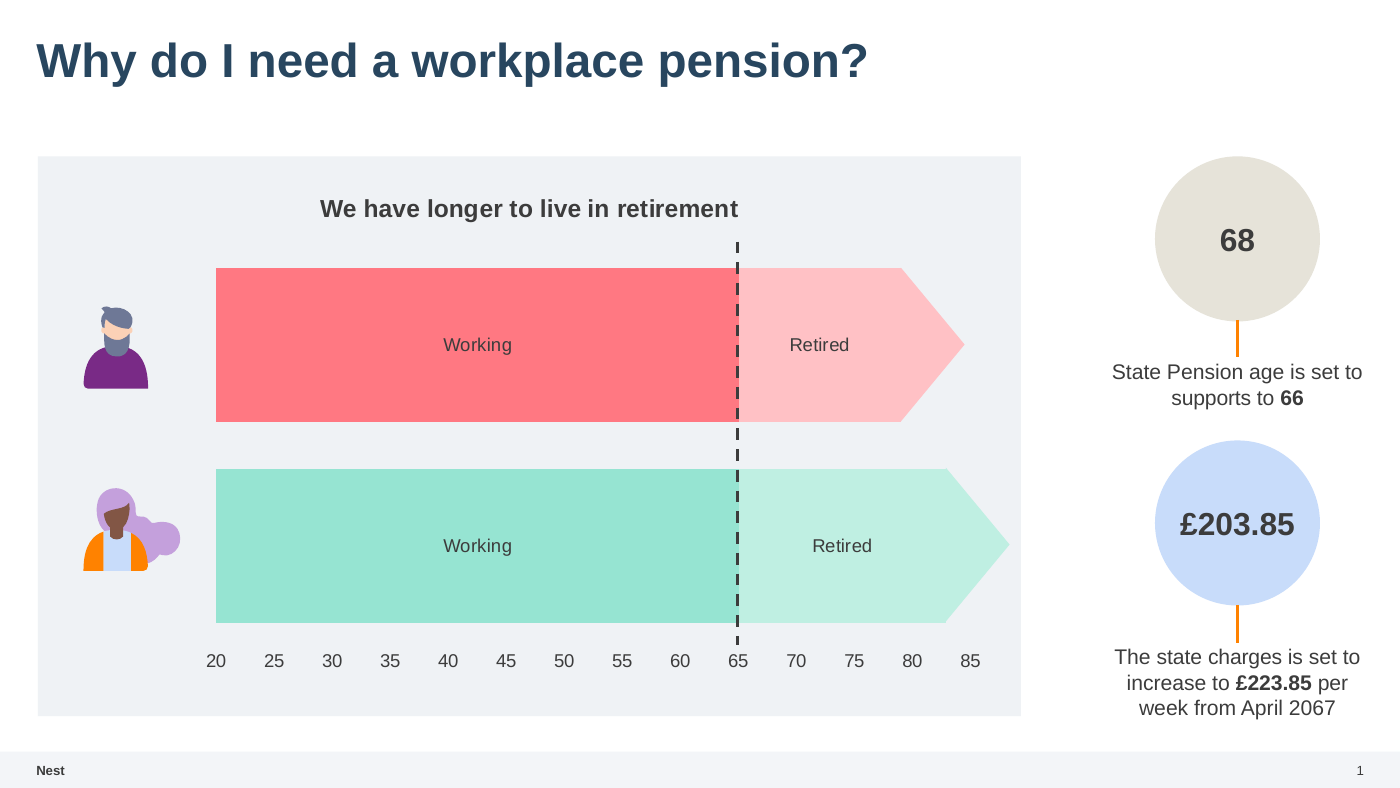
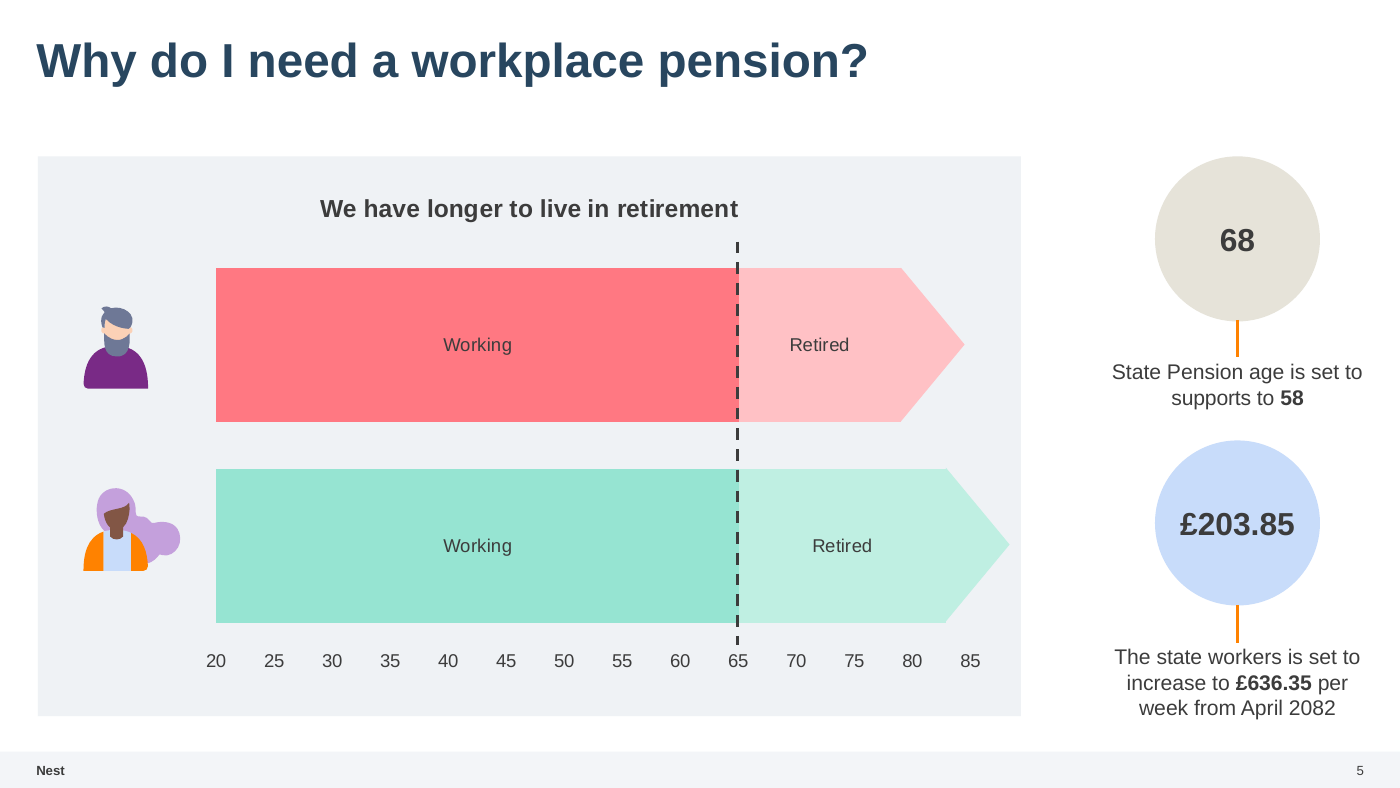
66: 66 -> 58 (1292, 398)
charges: charges -> workers (1245, 657)
£223.85: £223.85 -> £636.35 (1274, 683)
2067: 2067 -> 2082 (1312, 708)
1: 1 -> 5 (1360, 770)
